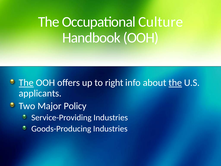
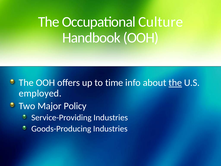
The underline: present -> none (26, 83)
right: right -> time (114, 83)
applicants: applicants -> employed (40, 93)
